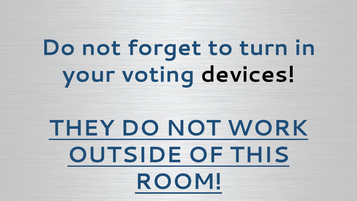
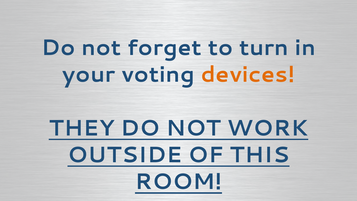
devices colour: black -> orange (248, 75)
